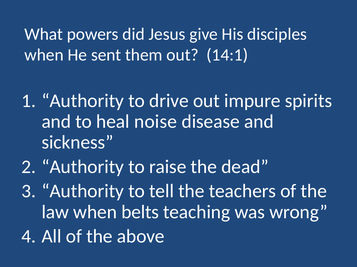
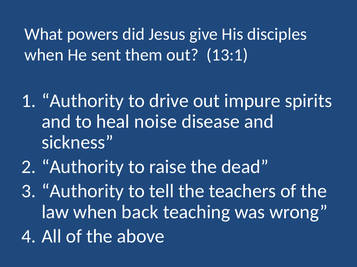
14:1: 14:1 -> 13:1 (227, 55)
belts: belts -> back (140, 213)
